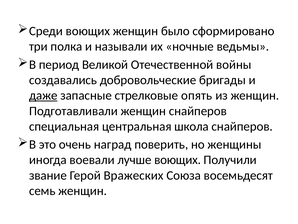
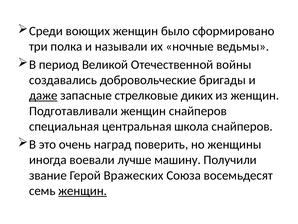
опять: опять -> диких (197, 95)
лучше воющих: воющих -> машину (178, 160)
женщин underline: none -> present (83, 190)
